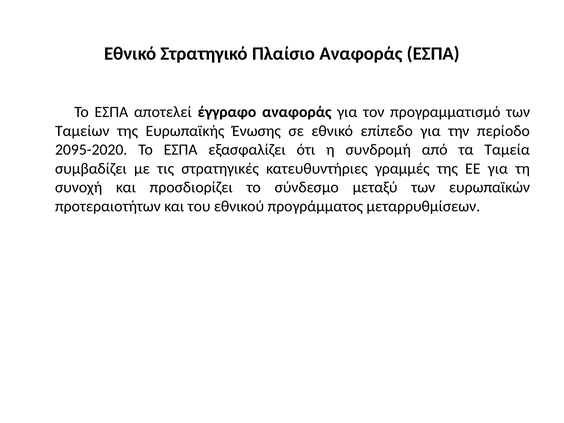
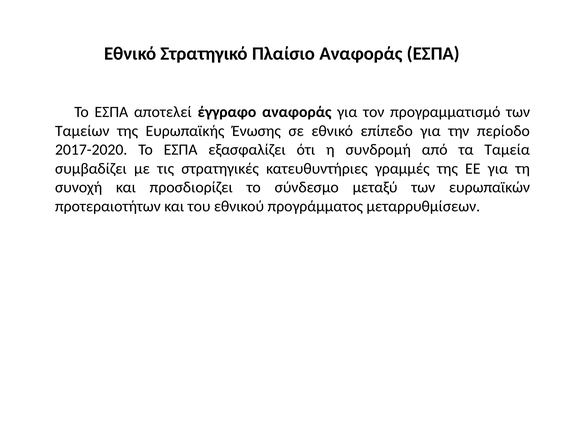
2095-2020: 2095-2020 -> 2017-2020 (91, 150)
